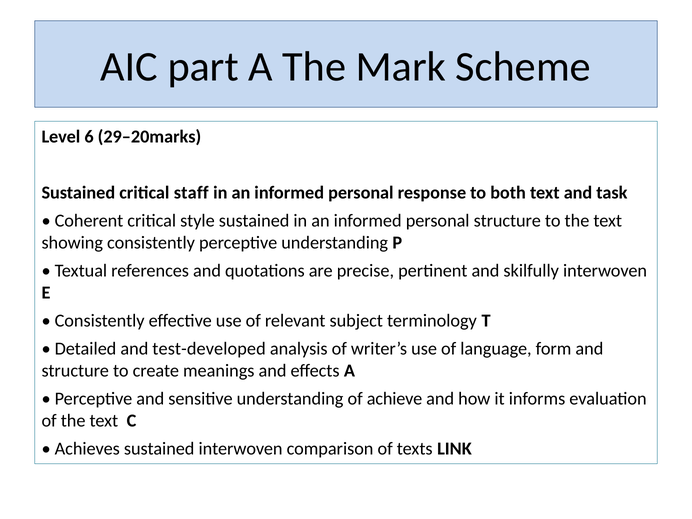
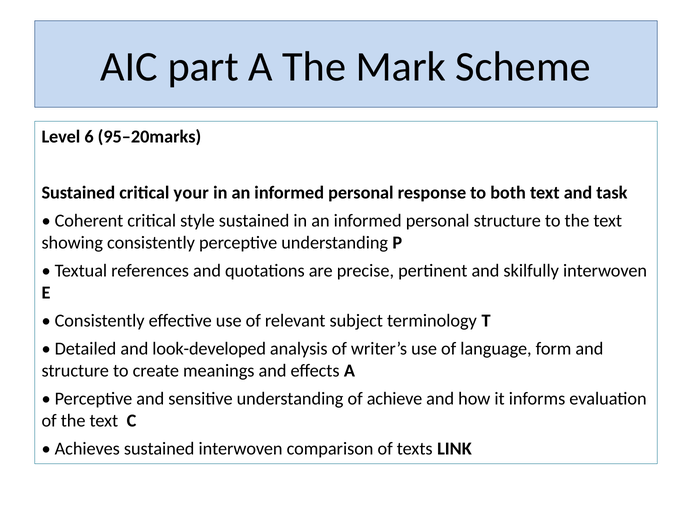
29–20marks: 29–20marks -> 95–20marks (150, 137)
staff: staff -> your (191, 193)
test-developed: test-developed -> look-developed (209, 349)
